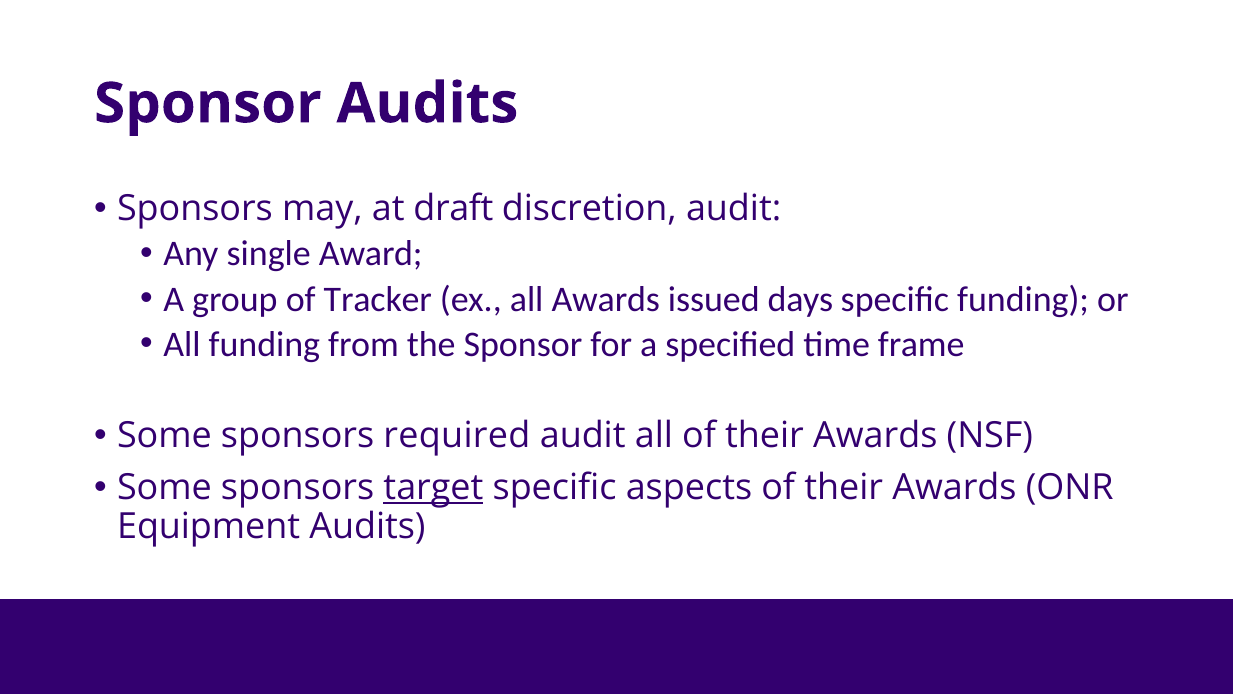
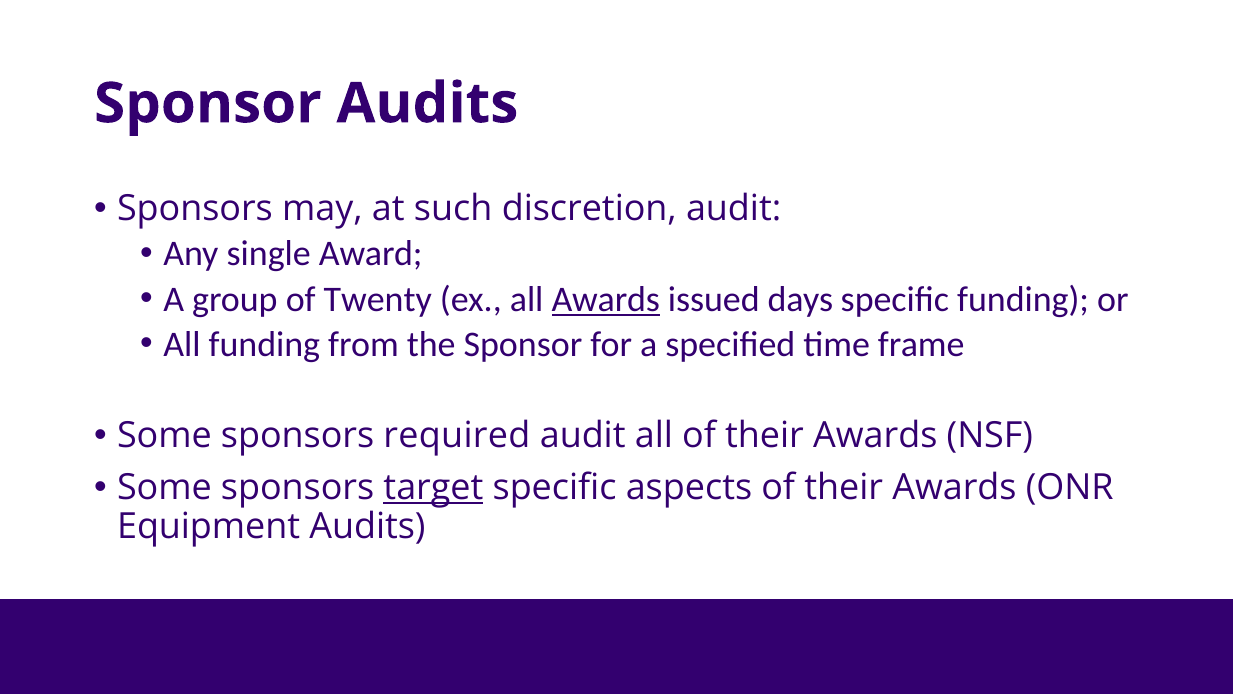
draft: draft -> such (453, 208)
Tracker: Tracker -> Twenty (378, 299)
Awards underline: none -> present (606, 299)
